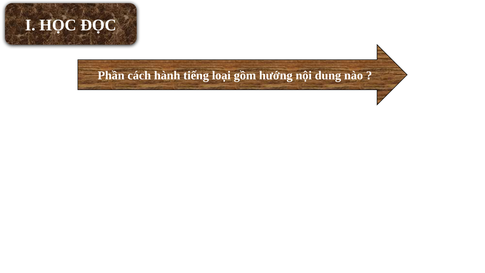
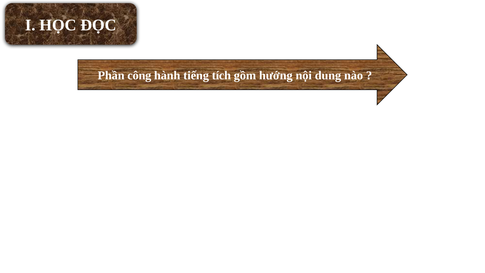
cách: cách -> công (139, 76)
loại: loại -> tích (221, 76)
